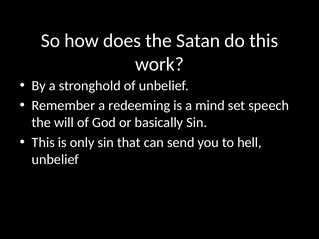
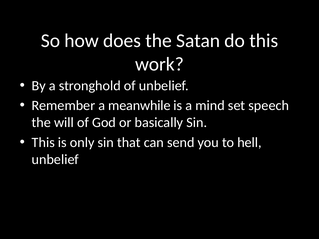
redeeming: redeeming -> meanwhile (139, 106)
